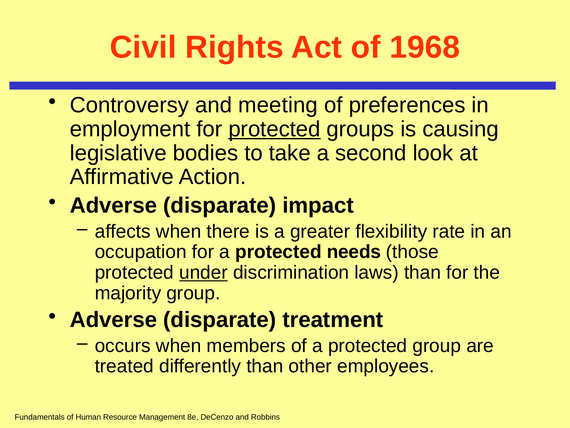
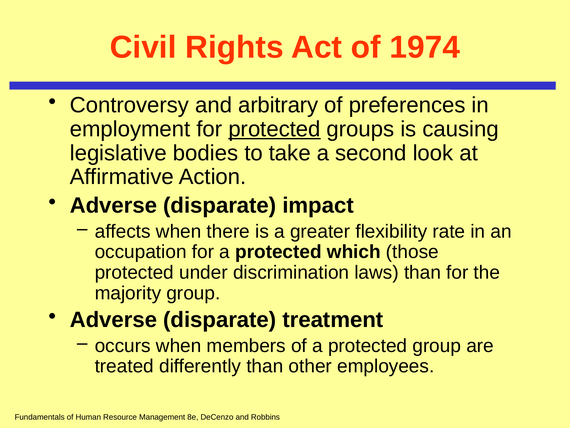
1968: 1968 -> 1974 (425, 47)
meeting: meeting -> arbitrary (278, 105)
needs: needs -> which (354, 252)
under underline: present -> none (203, 272)
